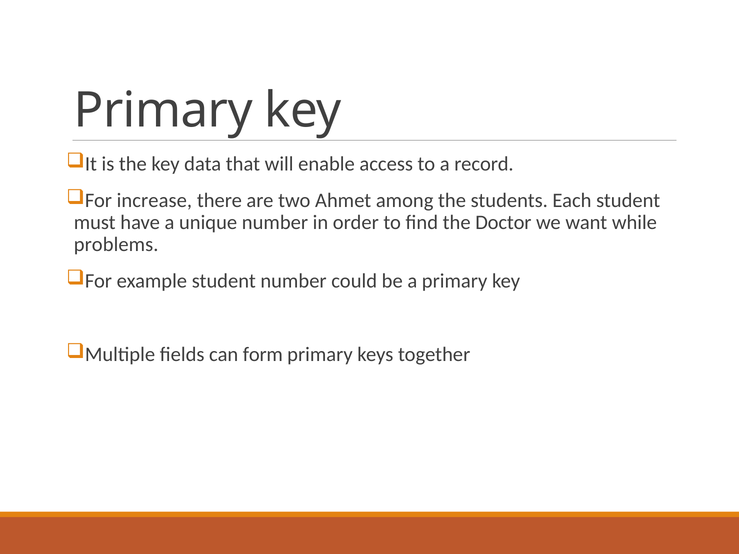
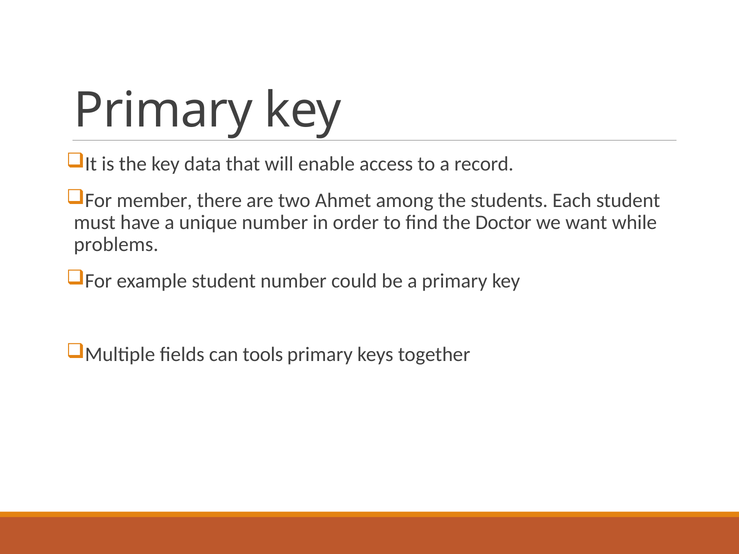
increase: increase -> member (154, 200)
form: form -> tools (263, 354)
